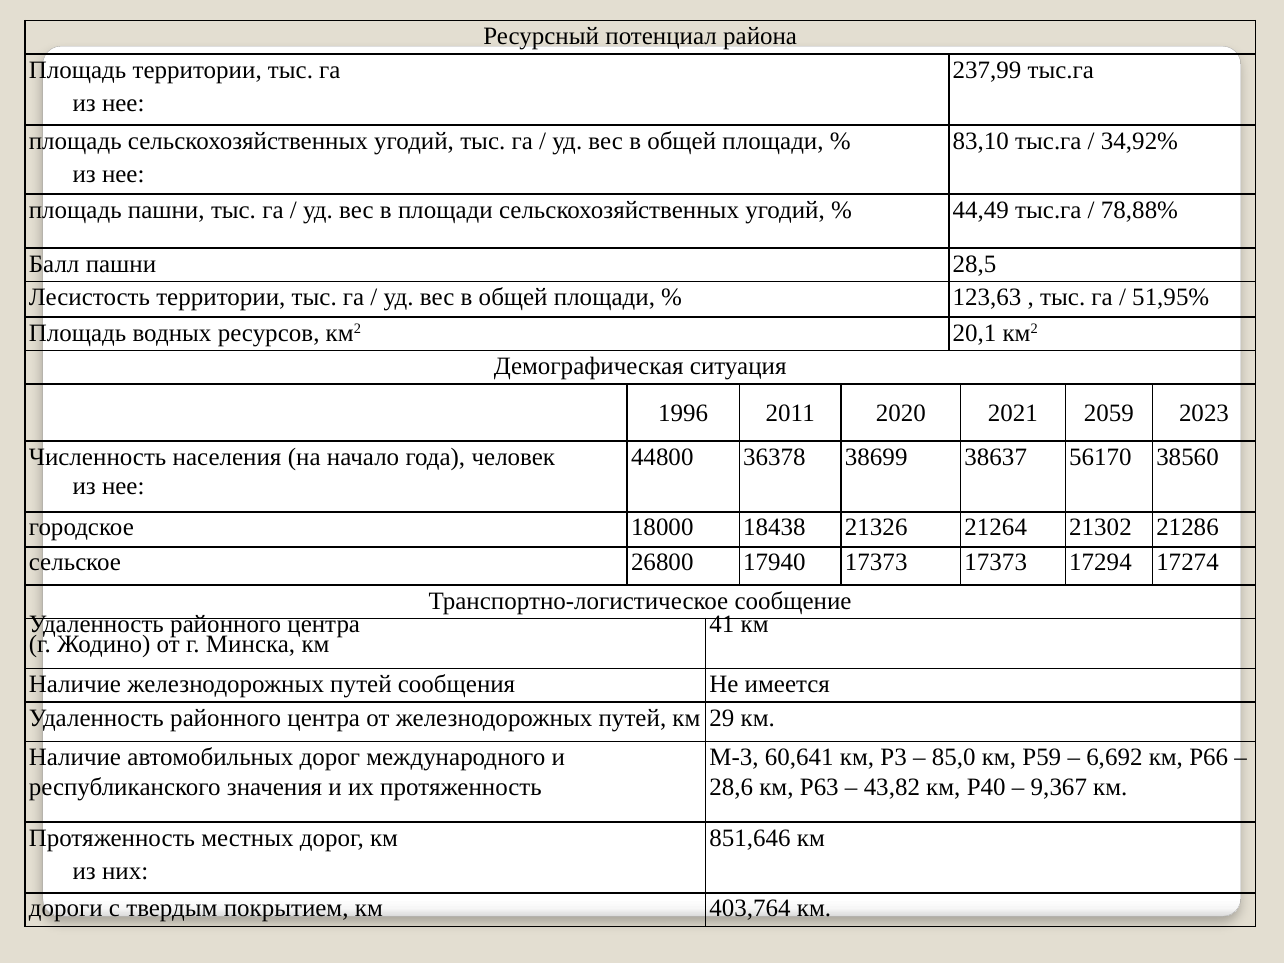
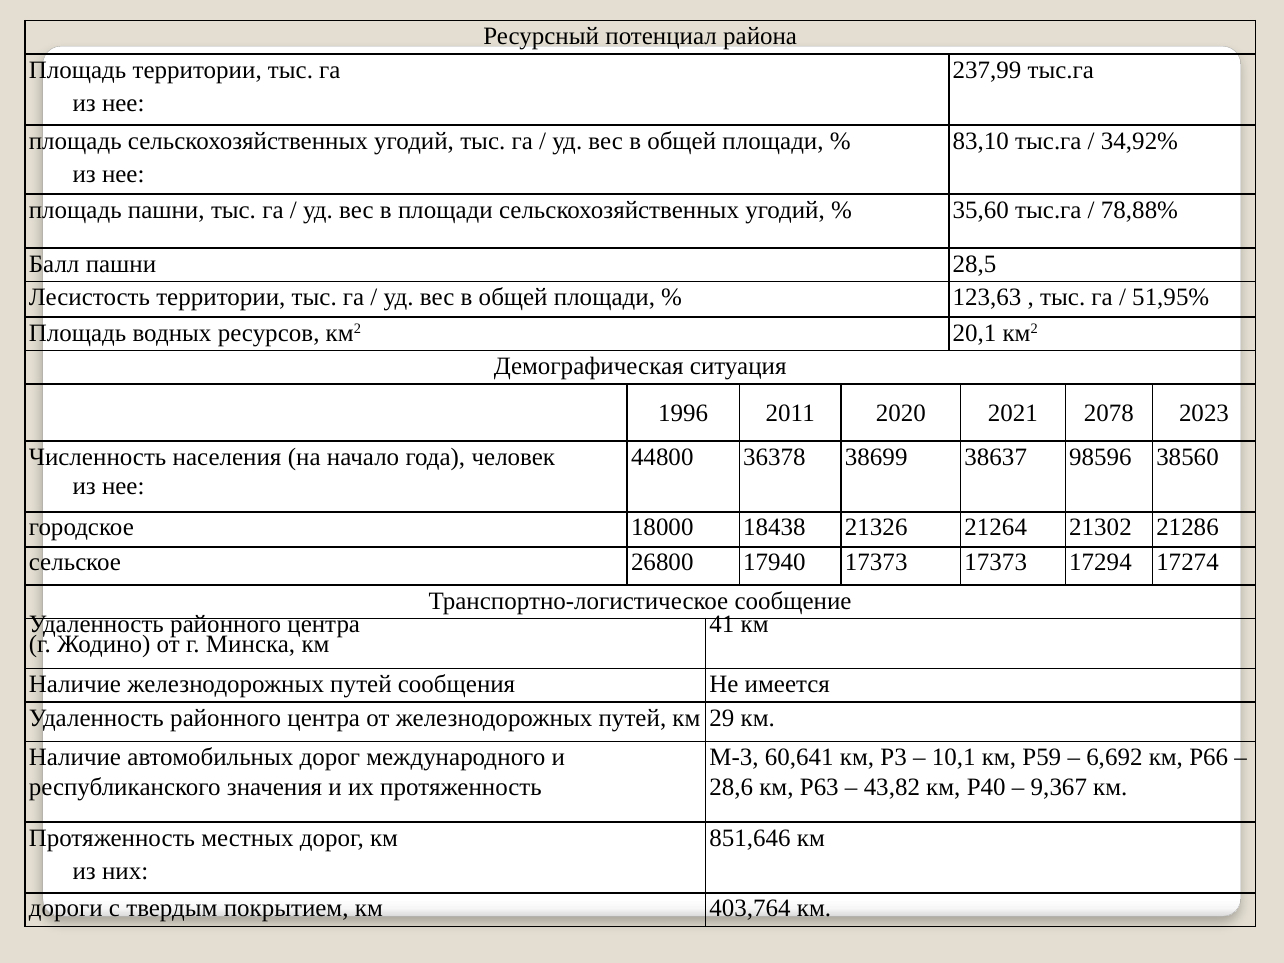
44,49: 44,49 -> 35,60 (981, 210)
2059: 2059 -> 2078 (1109, 414)
56170: 56170 -> 98596 (1100, 457)
85,0: 85,0 -> 10,1 (954, 758)
